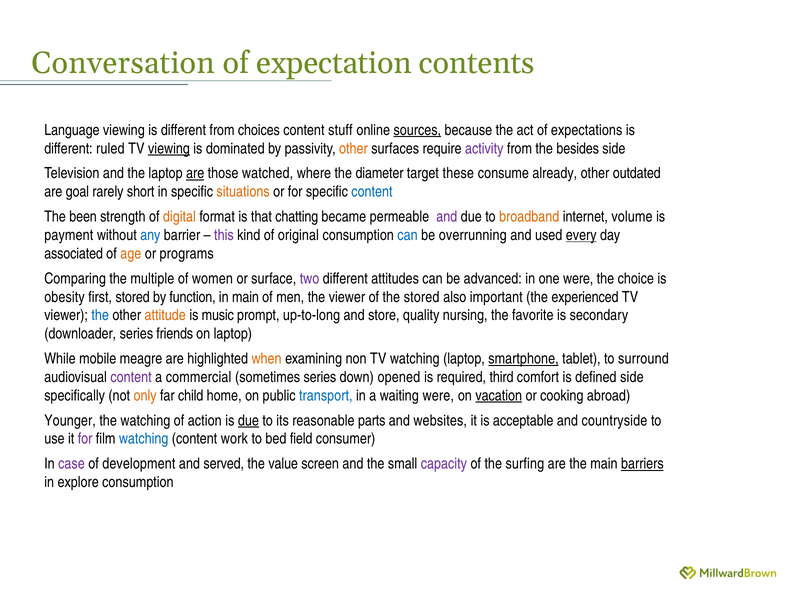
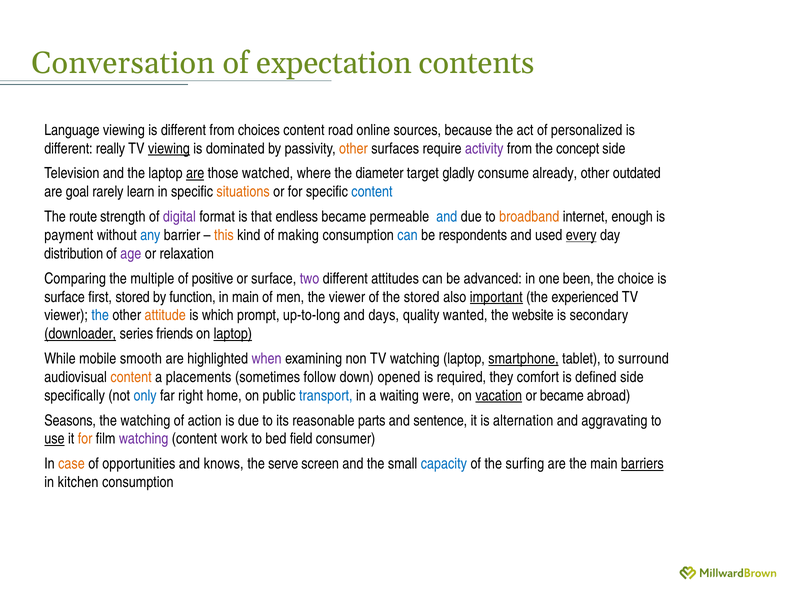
stuff: stuff -> road (340, 130)
sources underline: present -> none (417, 130)
expectations: expectations -> personalized (587, 130)
ruled: ruled -> really (110, 148)
besides: besides -> concept (578, 148)
these: these -> gladly (458, 173)
short: short -> learn (141, 192)
been: been -> route (83, 217)
digital colour: orange -> purple (179, 217)
chatting: chatting -> endless (297, 217)
and colour: purple -> blue (447, 217)
volume: volume -> enough (632, 217)
this colour: purple -> orange (224, 235)
original: original -> making (298, 235)
overrunning: overrunning -> respondents (473, 235)
associated: associated -> distribution (74, 254)
age colour: orange -> purple (131, 254)
programs: programs -> relaxation (187, 254)
women: women -> positive (213, 279)
one were: were -> been (578, 279)
obesity: obesity -> surface (65, 297)
important underline: none -> present (496, 297)
music: music -> which (218, 315)
store: store -> days (384, 315)
nursing: nursing -> wanted (465, 315)
favorite: favorite -> website (533, 315)
downloader underline: none -> present (80, 334)
laptop underline: none -> present (233, 334)
meagre: meagre -> smooth (141, 359)
when colour: orange -> purple (267, 359)
content colour: purple -> orange (131, 377)
commercial: commercial -> placements (199, 377)
sometimes series: series -> follow (320, 377)
third: third -> they (501, 377)
only colour: orange -> blue (145, 396)
child: child -> right (191, 396)
or cooking: cooking -> became (562, 396)
Younger: Younger -> Seasons (70, 420)
due underline: present -> none (248, 420)
websites: websites -> sentence (440, 420)
acceptable: acceptable -> alternation (523, 420)
countryside: countryside -> aggravating (614, 420)
use underline: none -> present (54, 439)
for colour: purple -> orange (85, 439)
watching colour: blue -> purple (144, 439)
case colour: purple -> orange (71, 464)
development: development -> opportunities (139, 464)
served: served -> knows (224, 464)
value: value -> serve (283, 464)
capacity colour: purple -> blue (444, 464)
explore: explore -> kitchen (78, 482)
